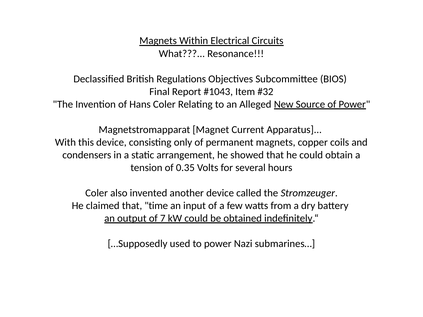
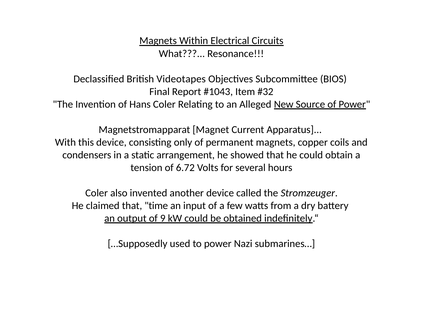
Regulations: Regulations -> Videotapes (181, 79)
0.35: 0.35 -> 6.72 (185, 168)
7: 7 -> 9 (163, 219)
